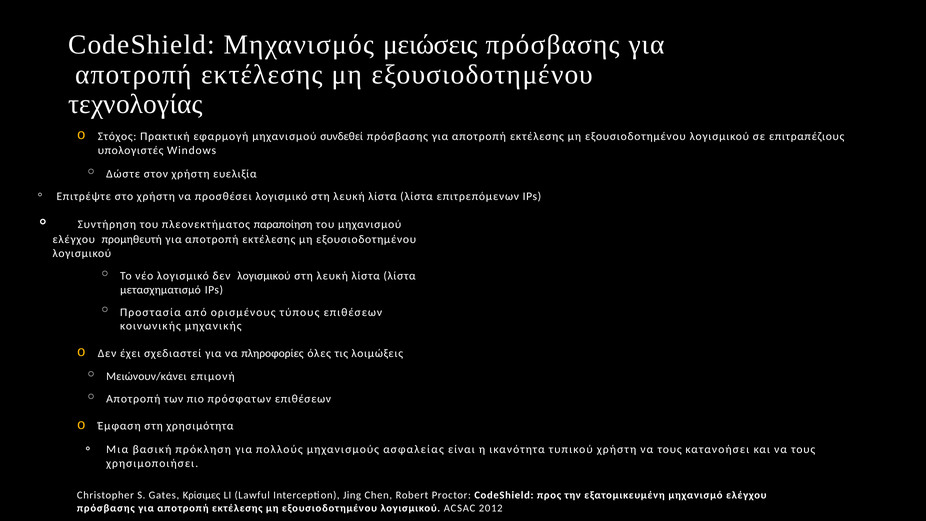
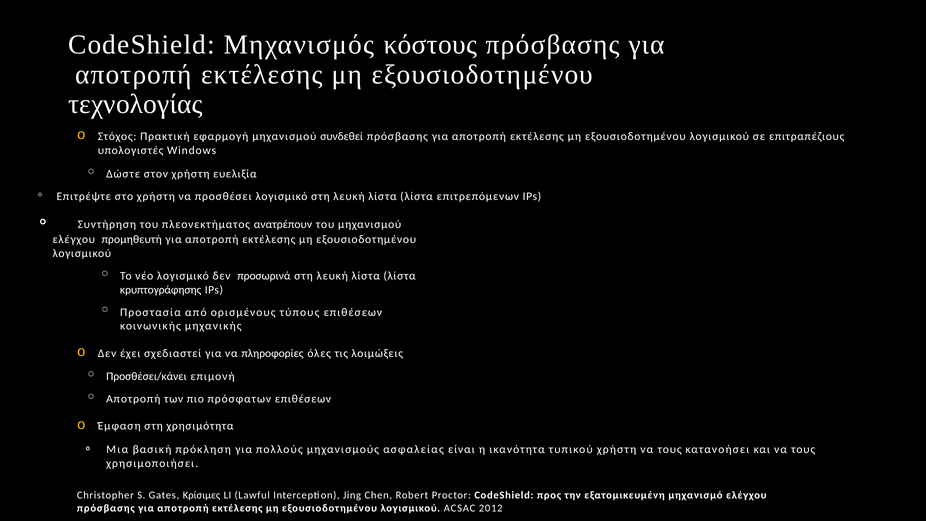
μειώσεις: μειώσεις -> κόστους (430, 45)
παραποίηση: παραποίηση -> ανατρέπουν (283, 224)
δεν λογισμικού: λογισμικού -> προσωρινά (264, 276)
μετασχηματισμό: μετασχηματισμό -> κρυπτογράφησης (161, 290)
Μειώνουν/κάνει: Μειώνουν/κάνει -> Προσθέσει/κάνει (146, 376)
